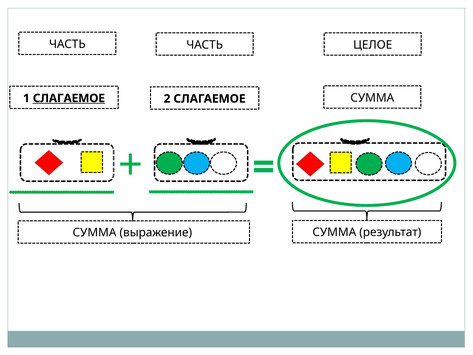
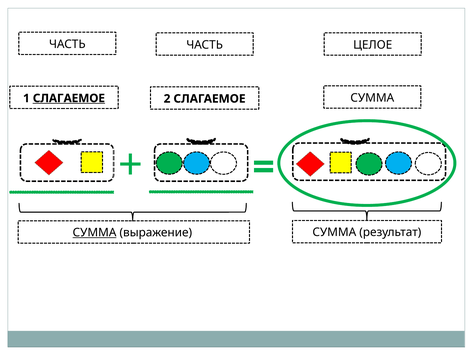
СУММА underline: none -> present (95, 233)
